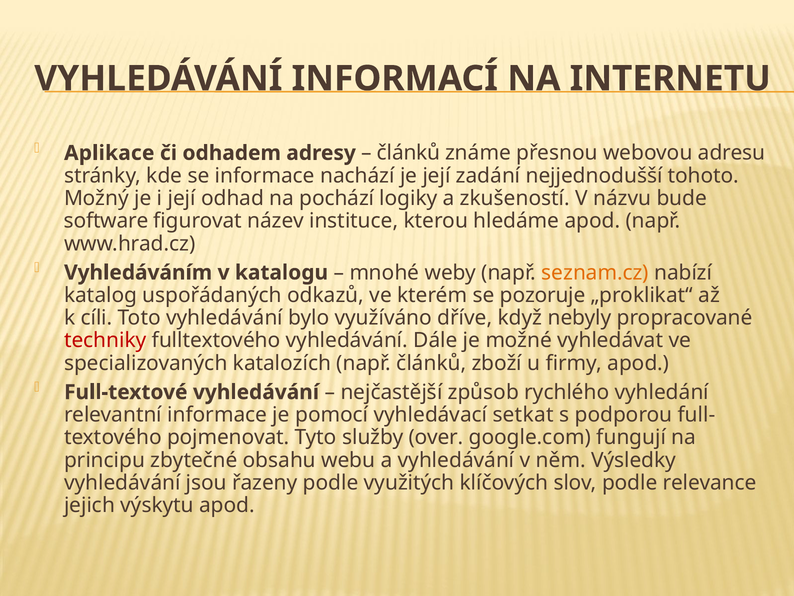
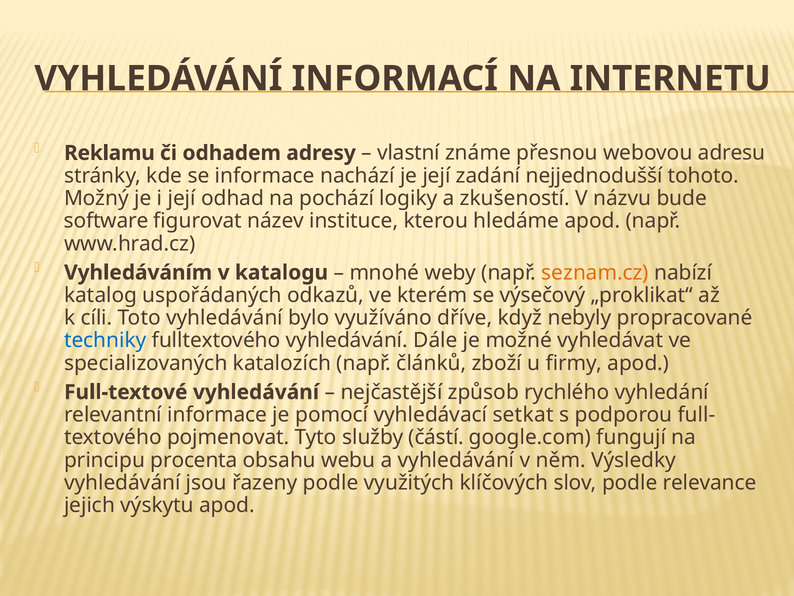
Aplikace: Aplikace -> Reklamu (109, 153)
článků: článků -> vlastní (409, 153)
pozoruje: pozoruje -> výsečový (543, 295)
techniky colour: red -> blue (105, 340)
over: over -> částí (436, 437)
zbytečné: zbytečné -> procenta (194, 460)
